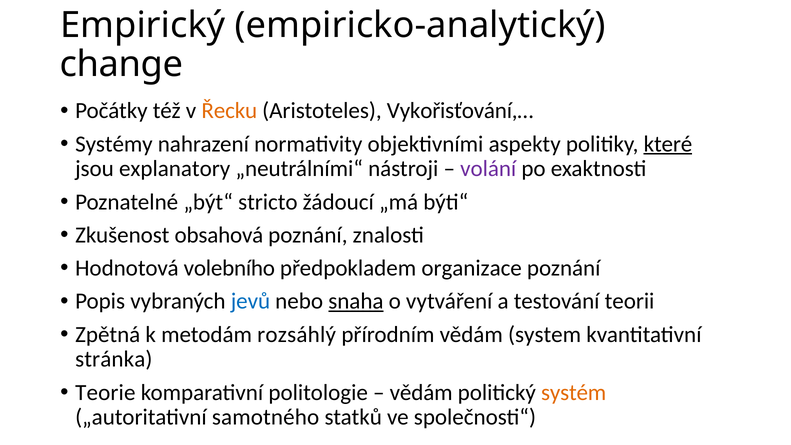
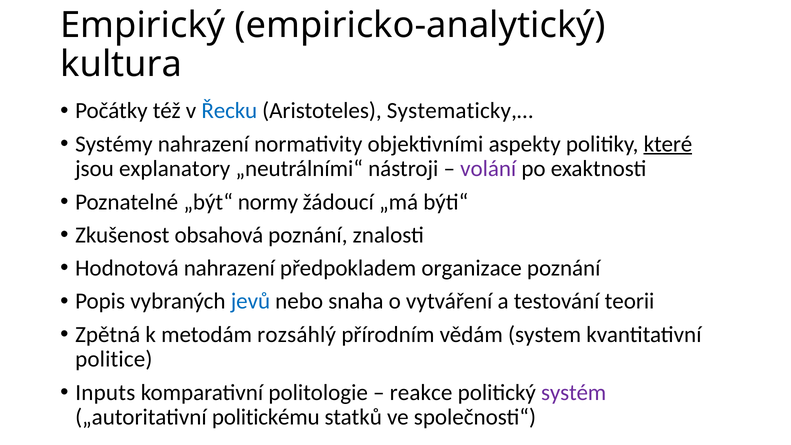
change: change -> kultura (121, 64)
Řecku colour: orange -> blue (229, 111)
Vykořisťování,…: Vykořisťování,… -> Systematicky,… (460, 111)
stricto: stricto -> normy (268, 202)
Hodnotová volebního: volebního -> nahrazení (229, 268)
snaha underline: present -> none (356, 301)
stránka: stránka -> politice (114, 359)
Teorie: Teorie -> Inputs (105, 392)
vědám: vědám -> reakce (421, 392)
systém colour: orange -> purple (574, 392)
samotného: samotného -> politickému (266, 417)
